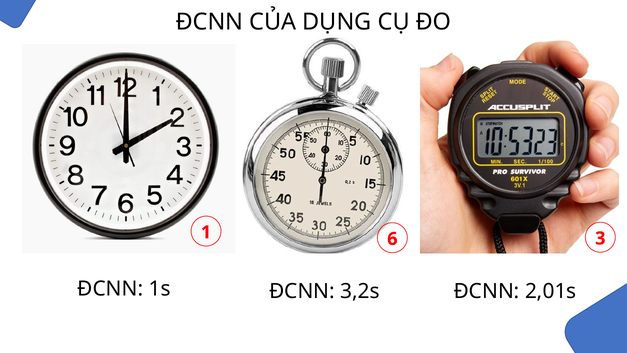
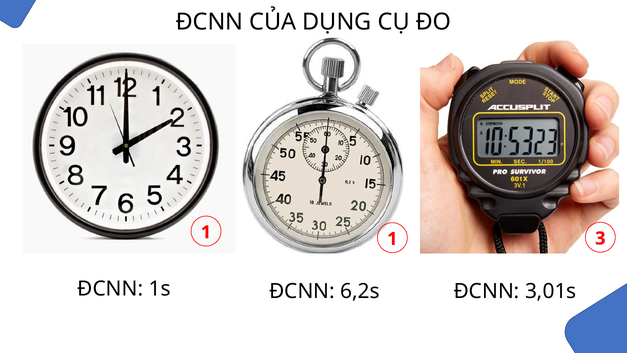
1 6: 6 -> 1 (392, 239)
3,2s: 3,2s -> 6,2s (360, 291)
2,01s: 2,01s -> 3,01s (551, 291)
